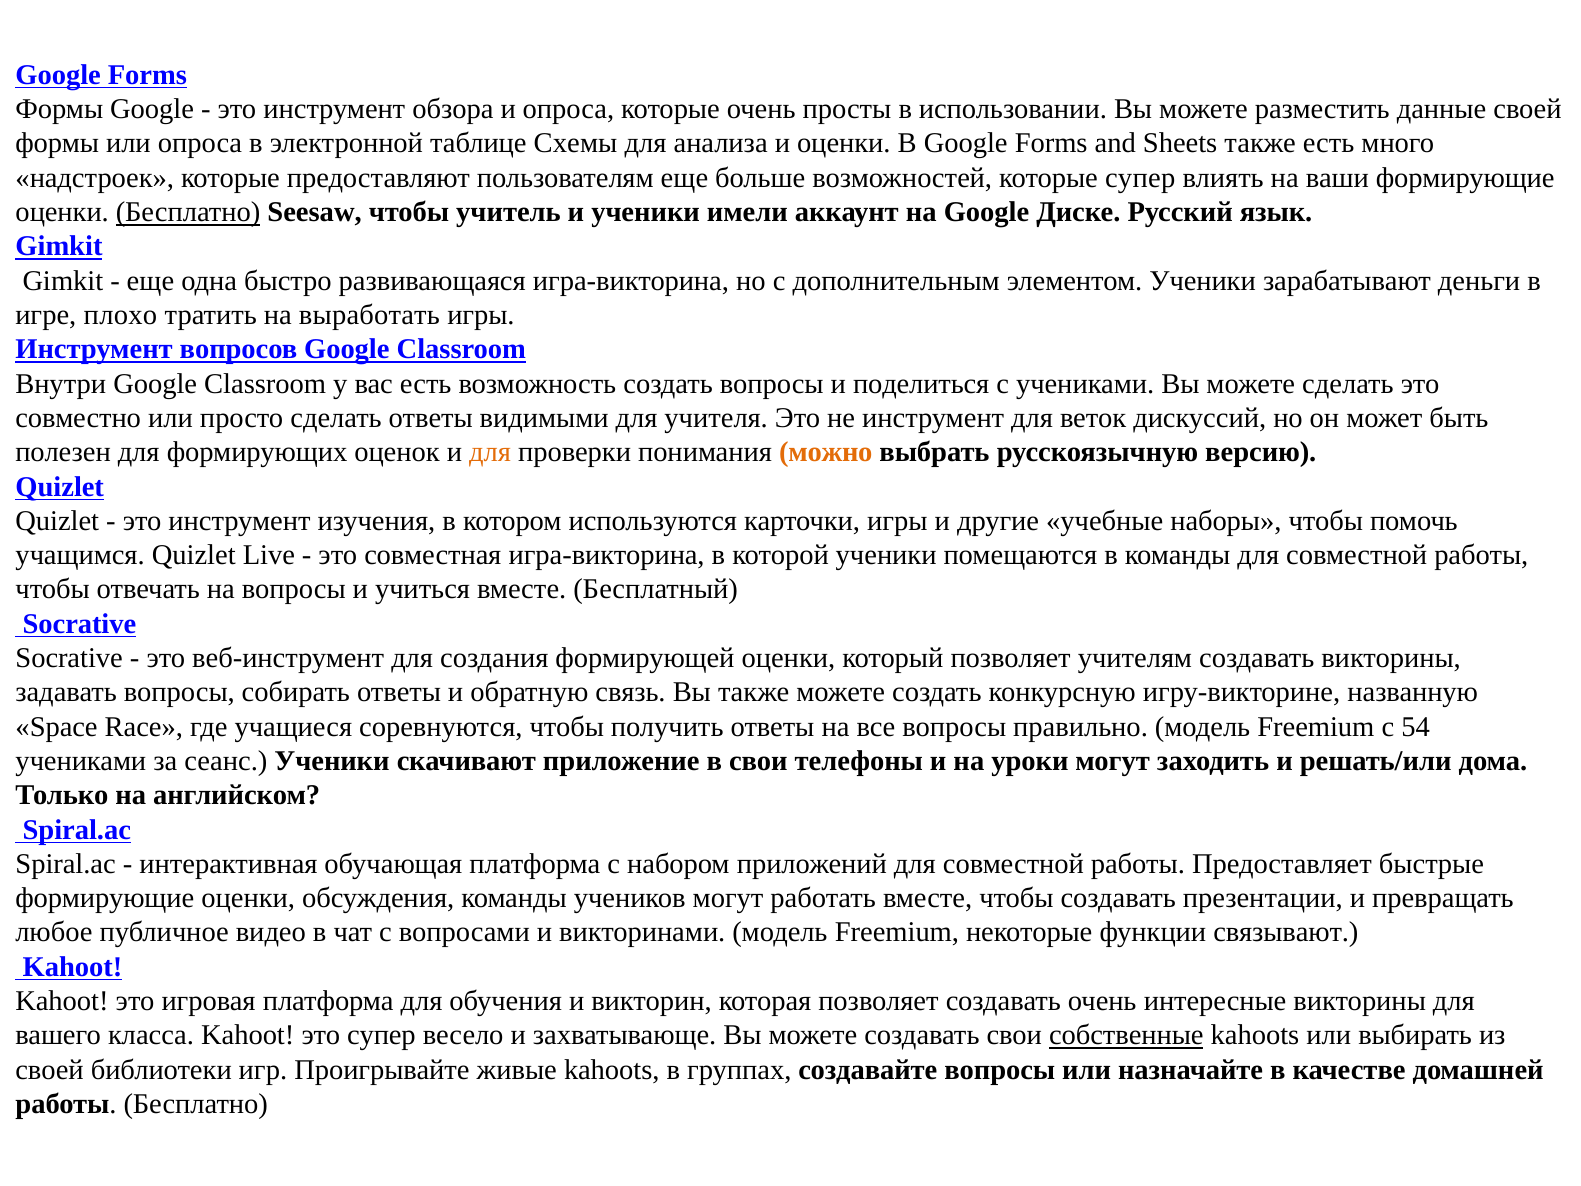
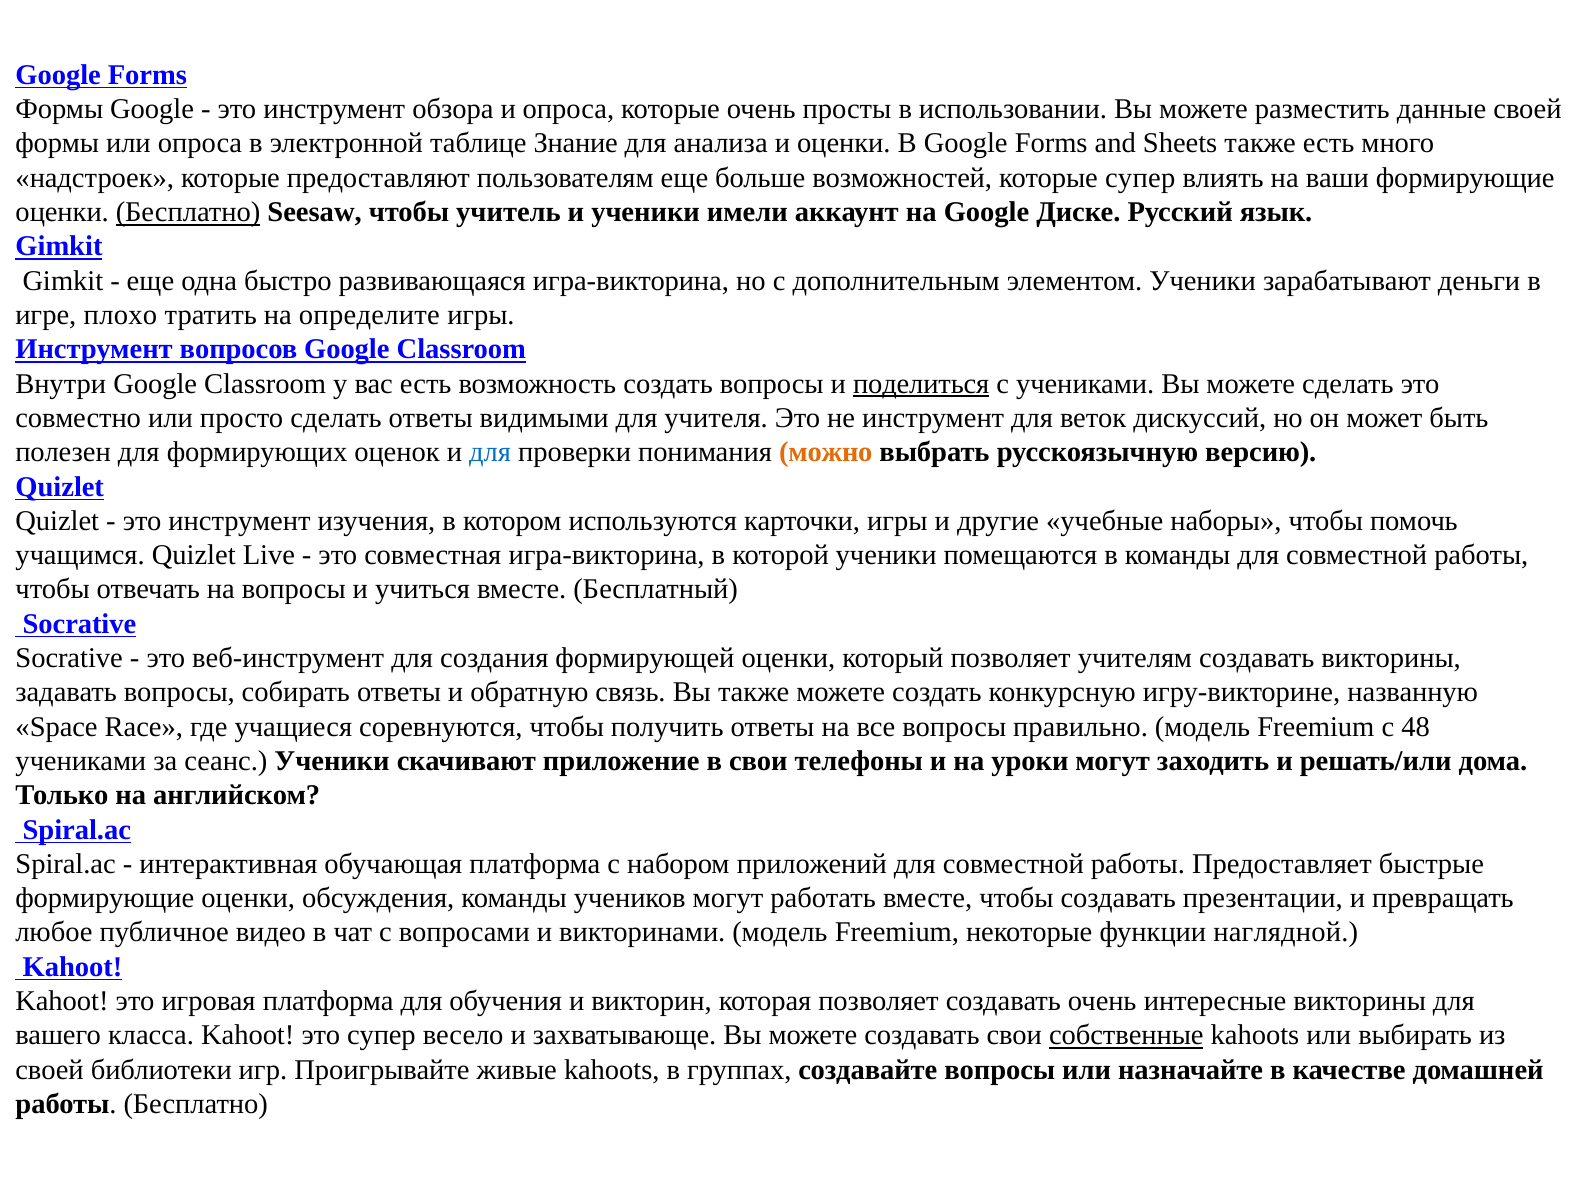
Схемы: Схемы -> Знание (576, 144)
выработать: выработать -> определите (369, 315)
поделиться underline: none -> present (921, 384)
для colour: orange -> blue (490, 452)
54: 54 -> 48 (1416, 727)
связывают: связывают -> наглядной (1286, 932)
